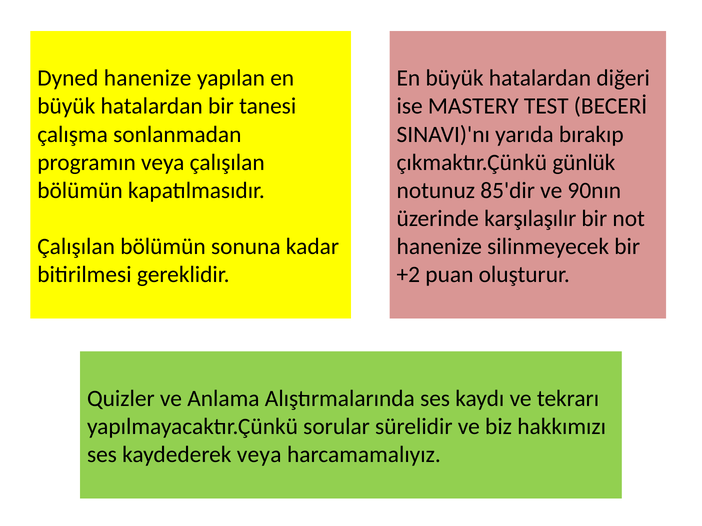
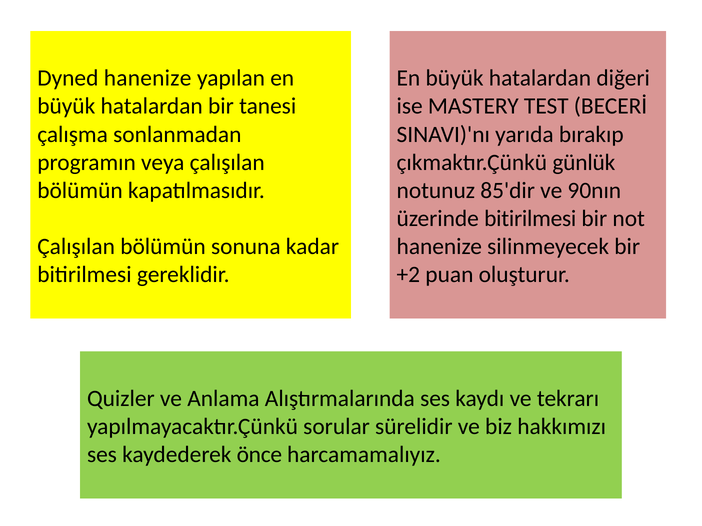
üzerinde karşılaşılır: karşılaşılır -> bitirilmesi (530, 219)
kaydederek veya: veya -> önce (259, 455)
